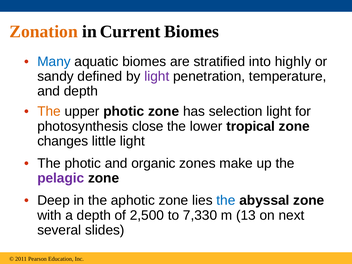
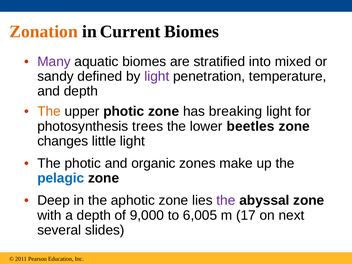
Many colour: blue -> purple (54, 62)
highly: highly -> mixed (293, 62)
selection: selection -> breaking (236, 111)
close: close -> trees (148, 126)
tropical: tropical -> beetles (251, 126)
pelagic colour: purple -> blue (61, 178)
the colour: blue -> purple (226, 200)
2,500: 2,500 -> 9,000 (147, 215)
7,330: 7,330 -> 6,005 (200, 215)
13: 13 -> 17 (246, 215)
